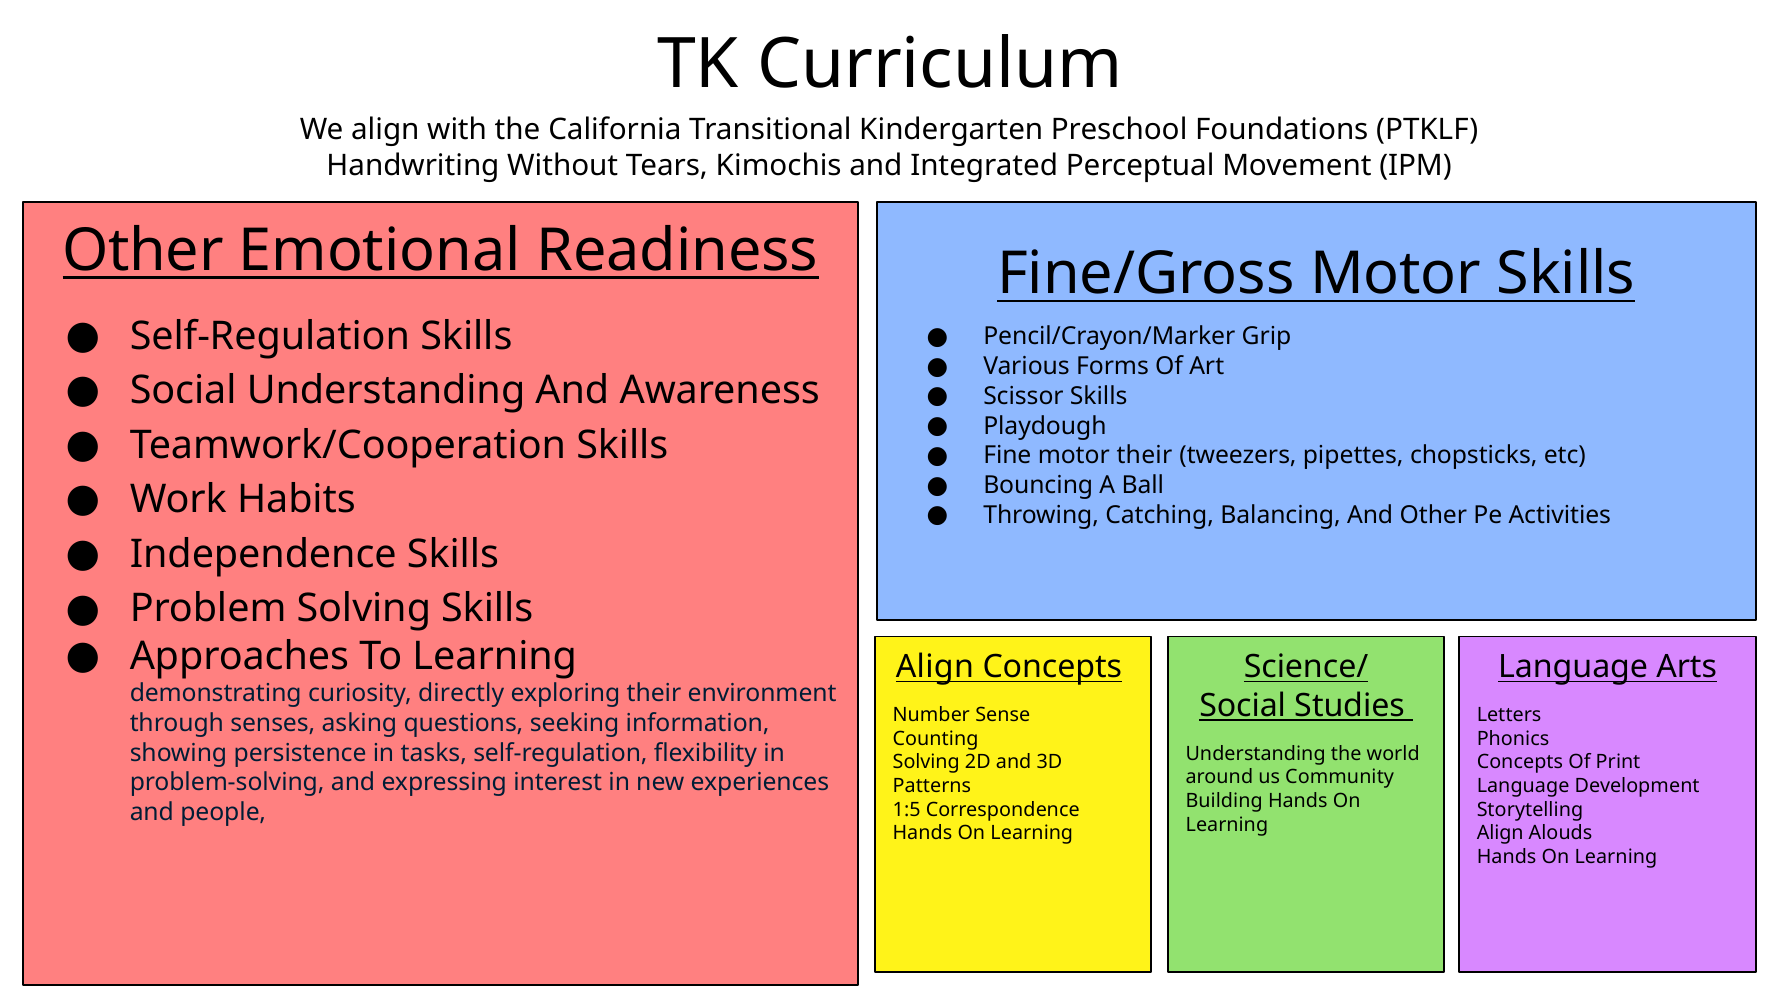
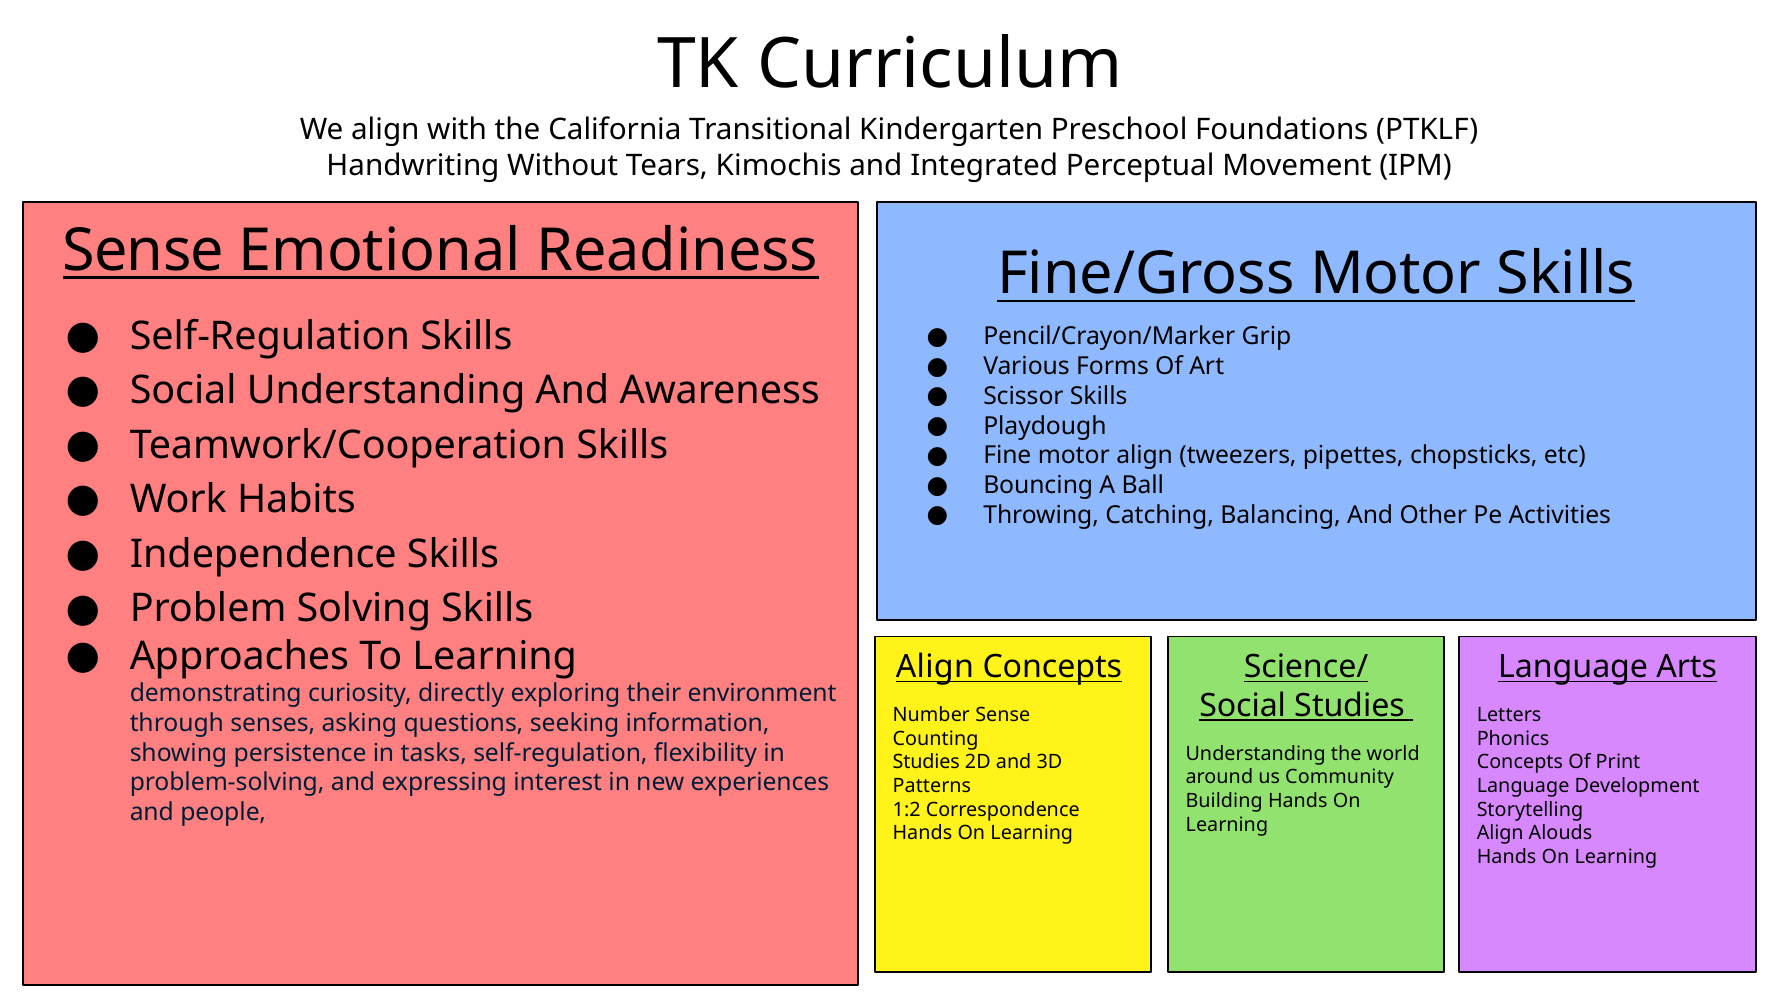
Other: Other -> Sense (143, 251)
motor their: their -> align (1145, 456)
Solving: Solving -> Studies (926, 763)
1:5: 1:5 -> 1:2 (907, 810)
